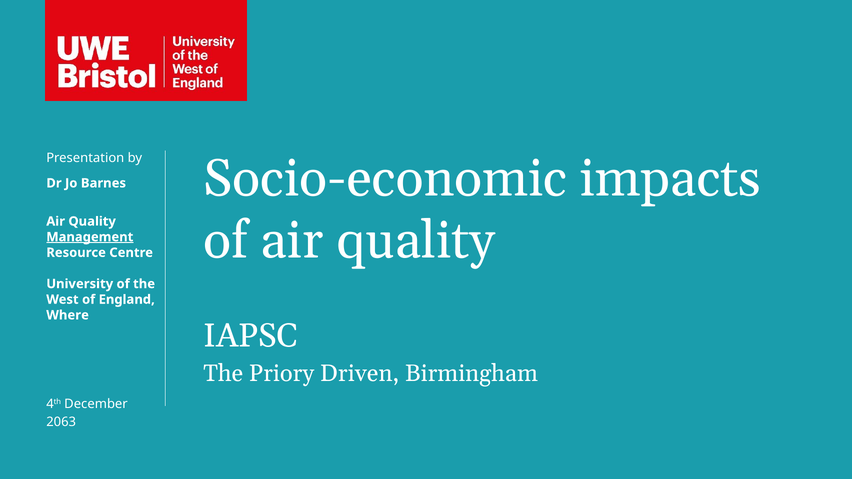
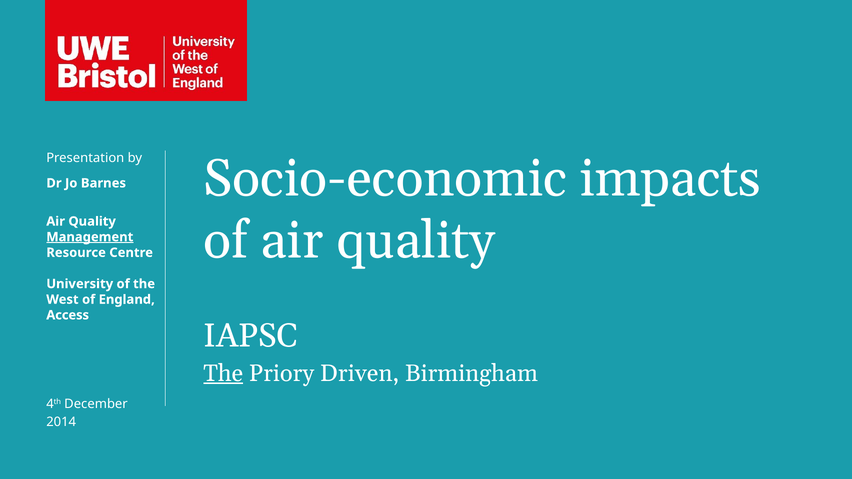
Where: Where -> Access (68, 315)
The underline: none -> present (223, 373)
2063: 2063 -> 2014 (61, 422)
